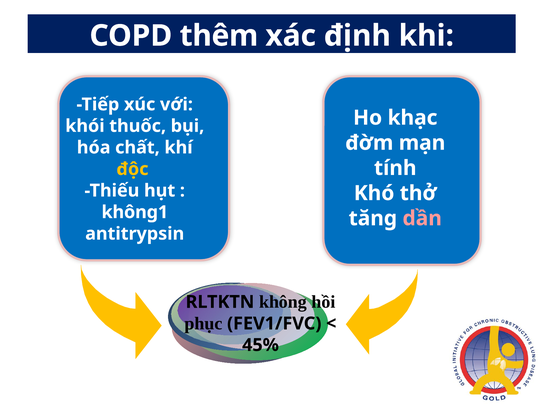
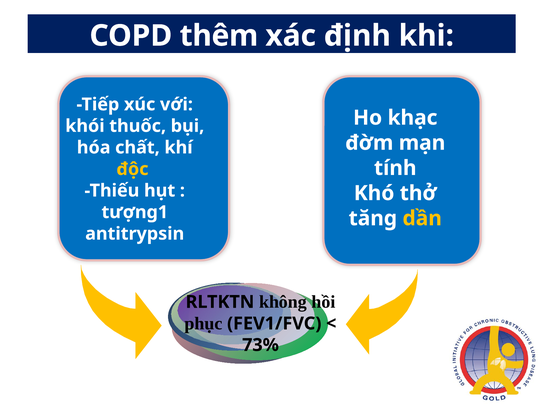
không1: không1 -> tượng1 (135, 212)
dần colour: pink -> yellow (422, 218)
45%: 45% -> 73% (261, 345)
